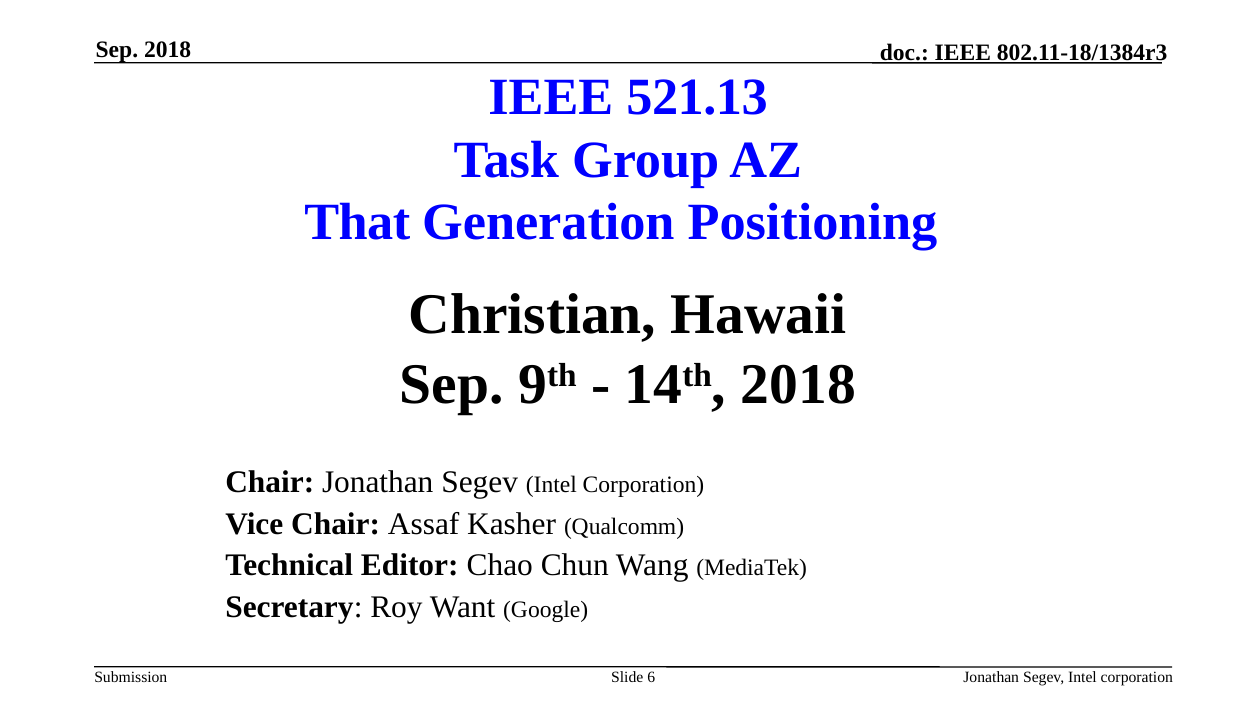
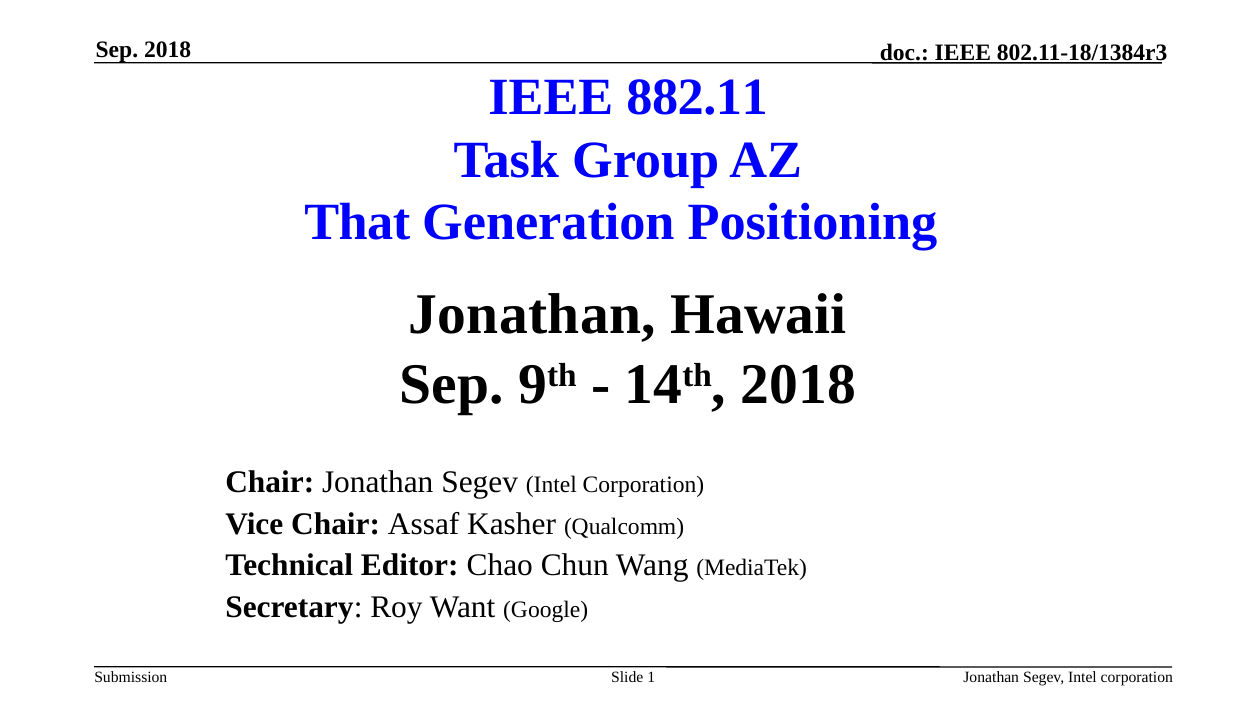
521.13: 521.13 -> 882.11 (697, 97)
Christian: Christian -> Jonathan (532, 315)
6: 6 -> 1 (651, 678)
